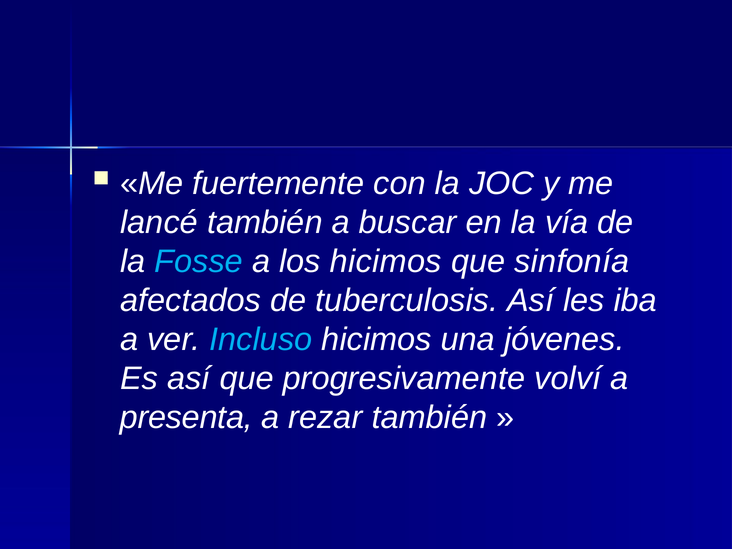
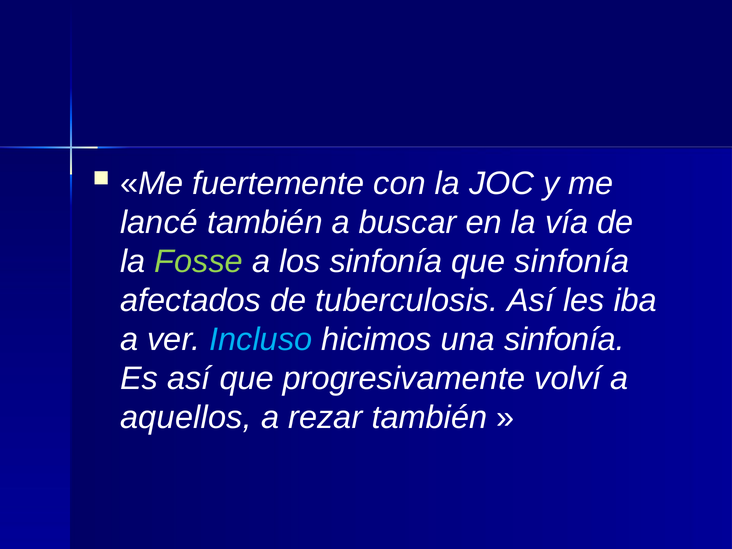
Fosse colour: light blue -> light green (199, 261)
los hicimos: hicimos -> sinfonía (386, 261)
una jóvenes: jóvenes -> sinfonía (564, 340)
presenta: presenta -> aquellos (186, 418)
